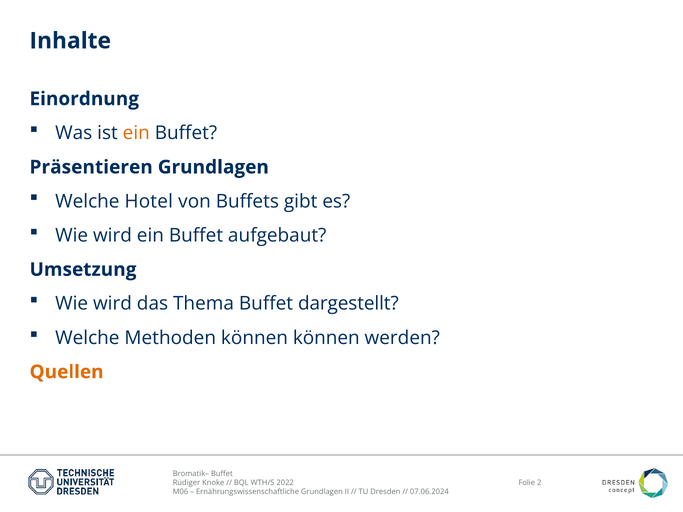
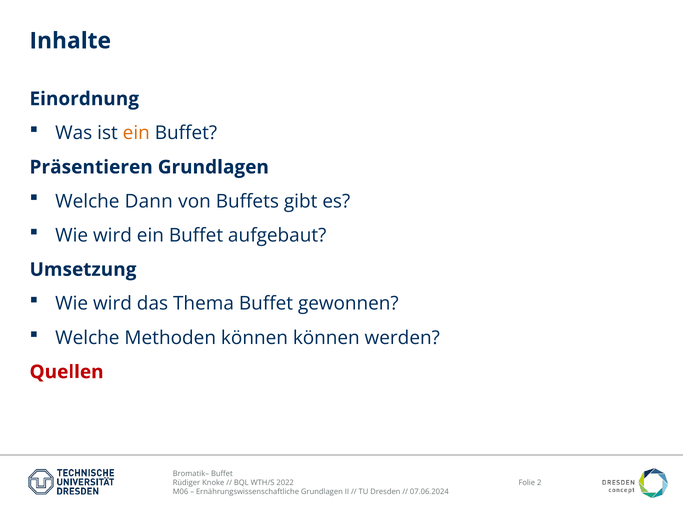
Hotel: Hotel -> Dann (149, 201)
dargestellt: dargestellt -> gewonnen (348, 304)
Quellen colour: orange -> red (67, 372)
